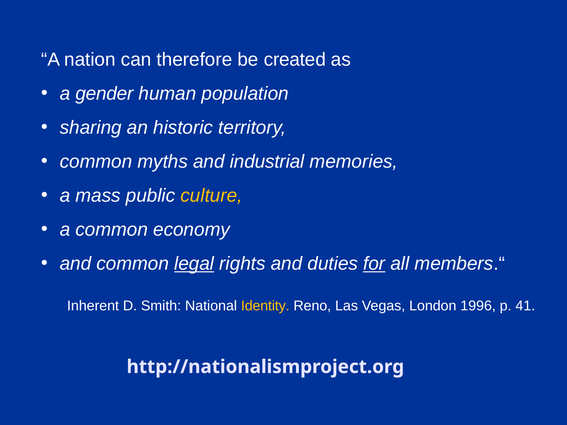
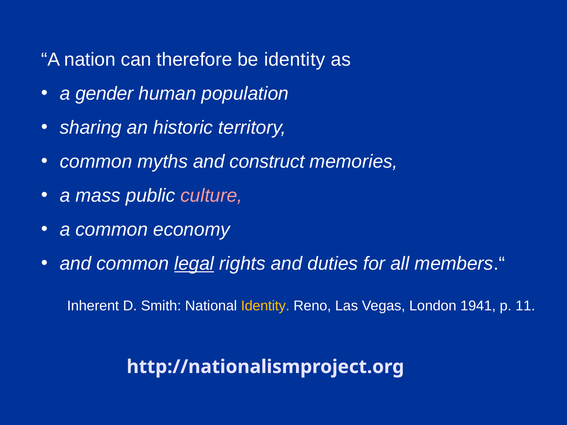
be created: created -> identity (295, 60)
industrial: industrial -> construct (267, 162)
culture colour: yellow -> pink (211, 196)
for underline: present -> none (374, 264)
1996: 1996 -> 1941 (478, 306)
41: 41 -> 11 (525, 306)
